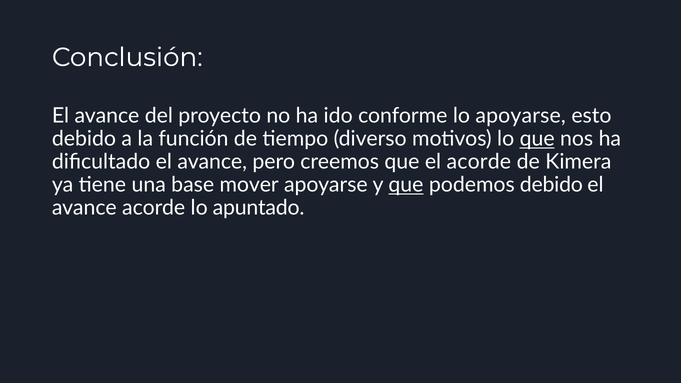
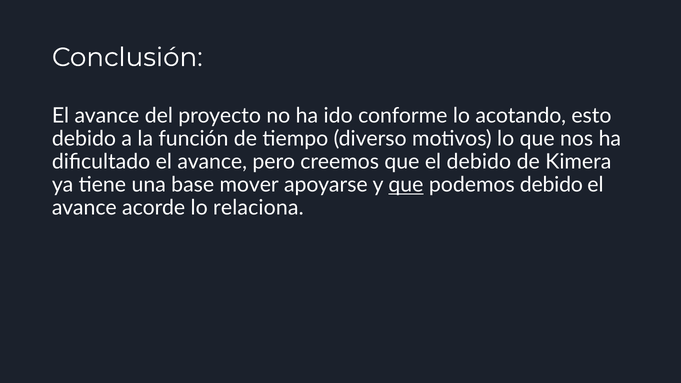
lo apoyarse: apoyarse -> acotando (521, 116)
que underline: present -> none (537, 139)
el acorde: acorde -> debido (479, 162)
apuntado: apuntado -> relaciona (258, 208)
